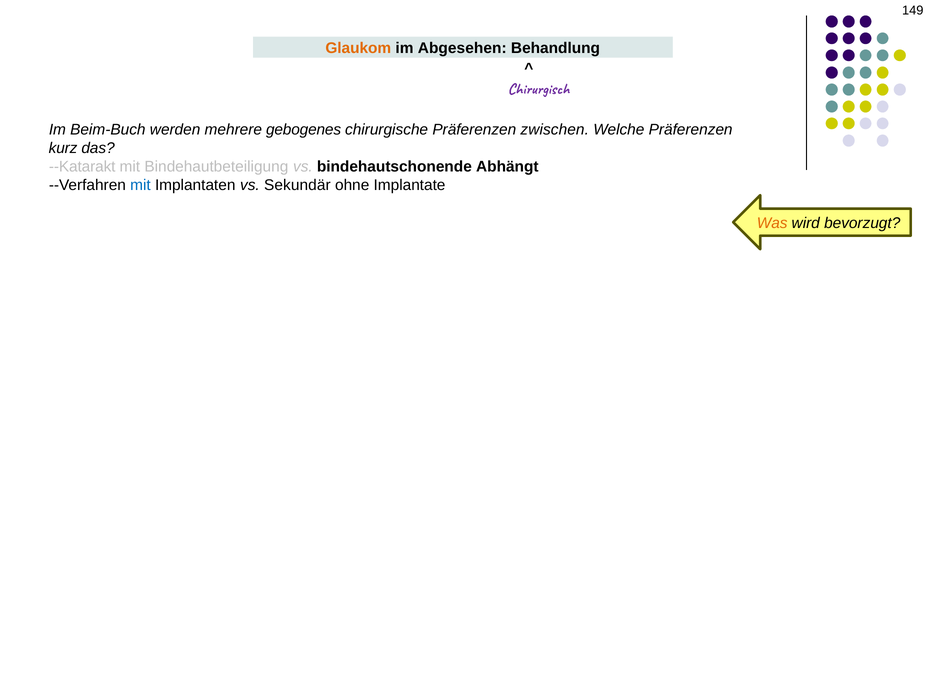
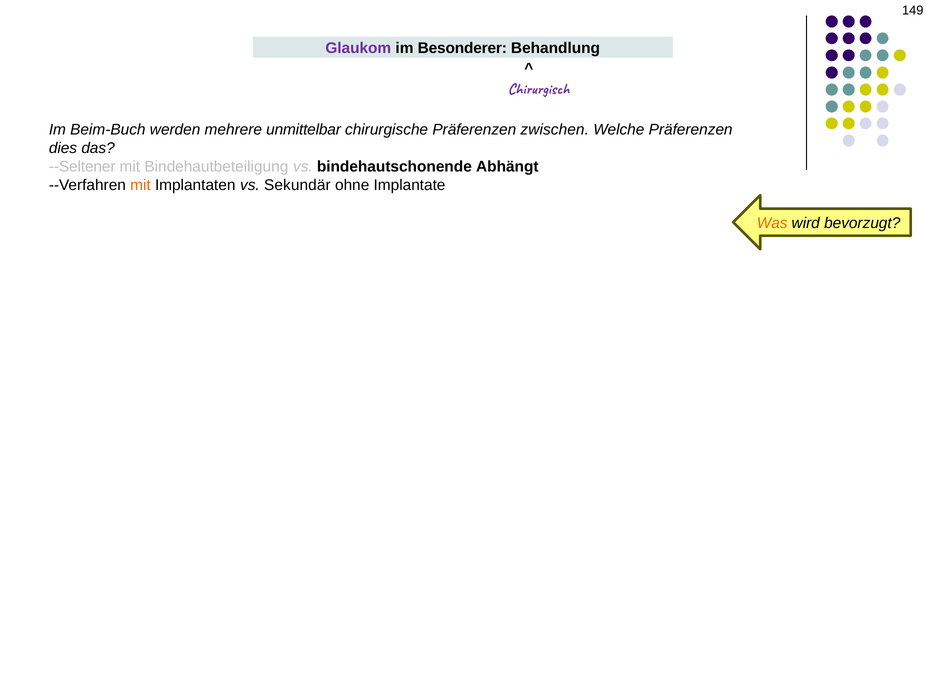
Glaukom colour: orange -> purple (358, 48)
Abgesehen: Abgesehen -> Besonderer (462, 48)
gebogenes: gebogenes -> unmittelbar (304, 129)
kurz: kurz -> dies (63, 148)
--Katarakt: --Katarakt -> --Seltener (82, 166)
mit colour: blue -> orange (140, 185)
